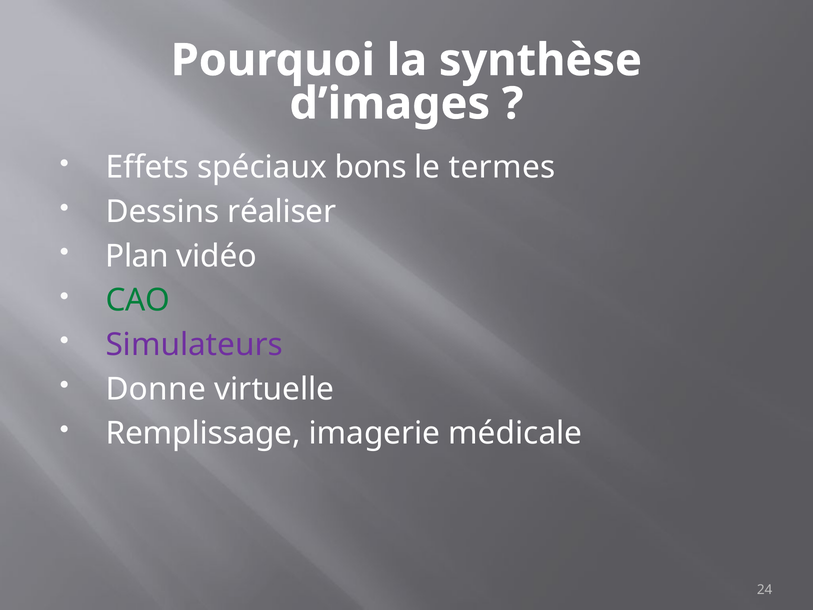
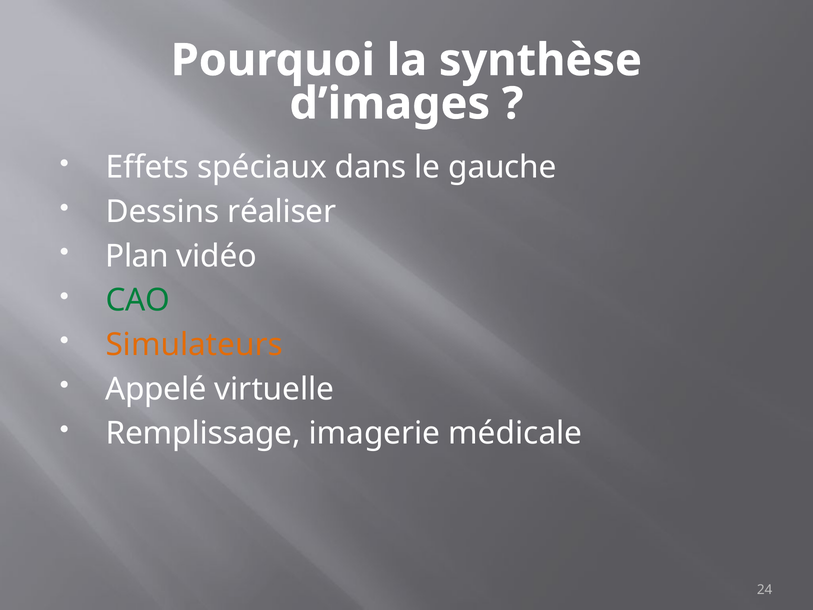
bons: bons -> dans (371, 167)
termes: termes -> gauche (502, 167)
Simulateurs colour: purple -> orange (194, 345)
Donne: Donne -> Appelé (156, 389)
